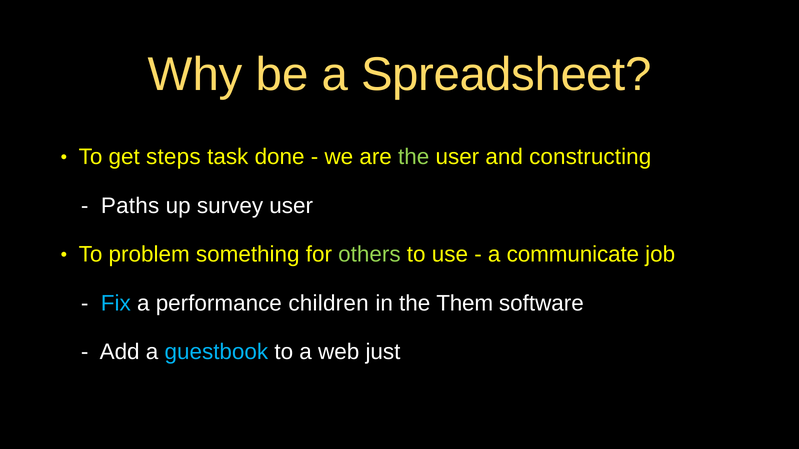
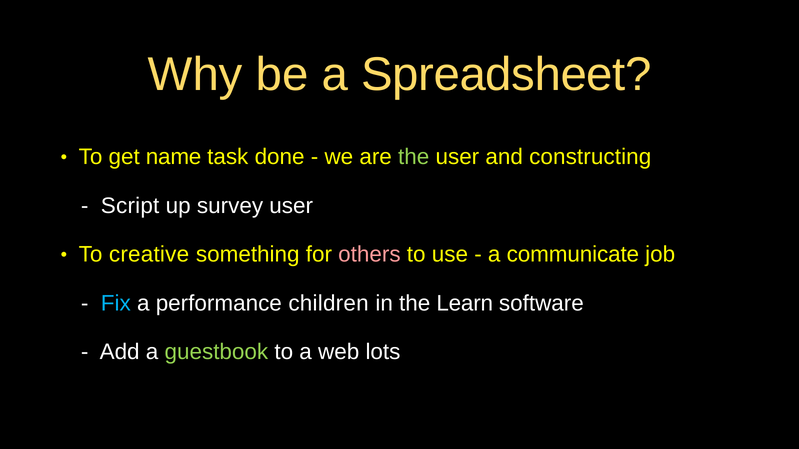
steps: steps -> name (174, 157)
Paths: Paths -> Script (130, 206)
problem: problem -> creative (149, 255)
others colour: light green -> pink (369, 255)
Them: Them -> Learn (465, 304)
guestbook colour: light blue -> light green (216, 352)
just: just -> lots (383, 352)
